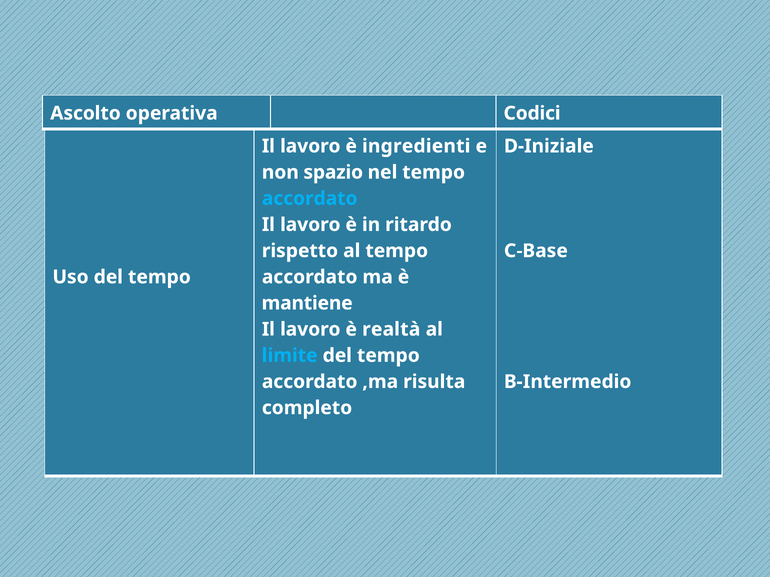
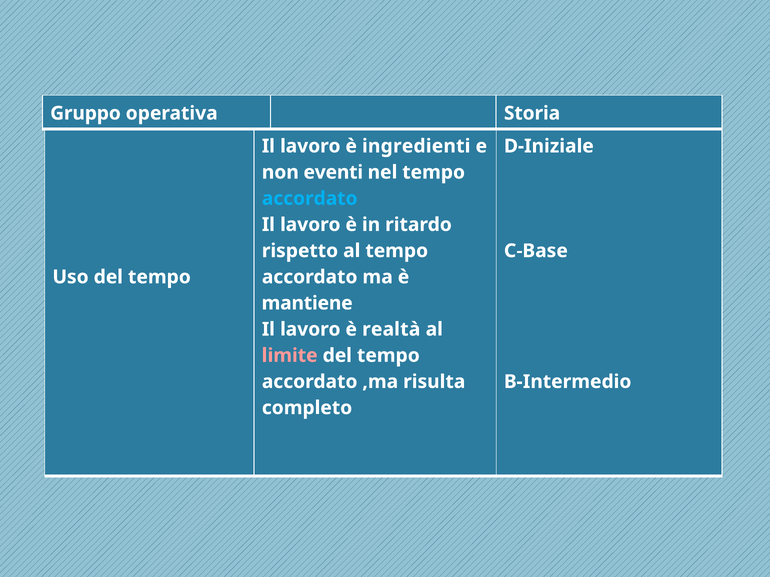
Ascolto: Ascolto -> Gruppo (85, 113)
Codici: Codici -> Storia (532, 113)
spazio: spazio -> eventi (333, 172)
limite colour: light blue -> pink (290, 356)
